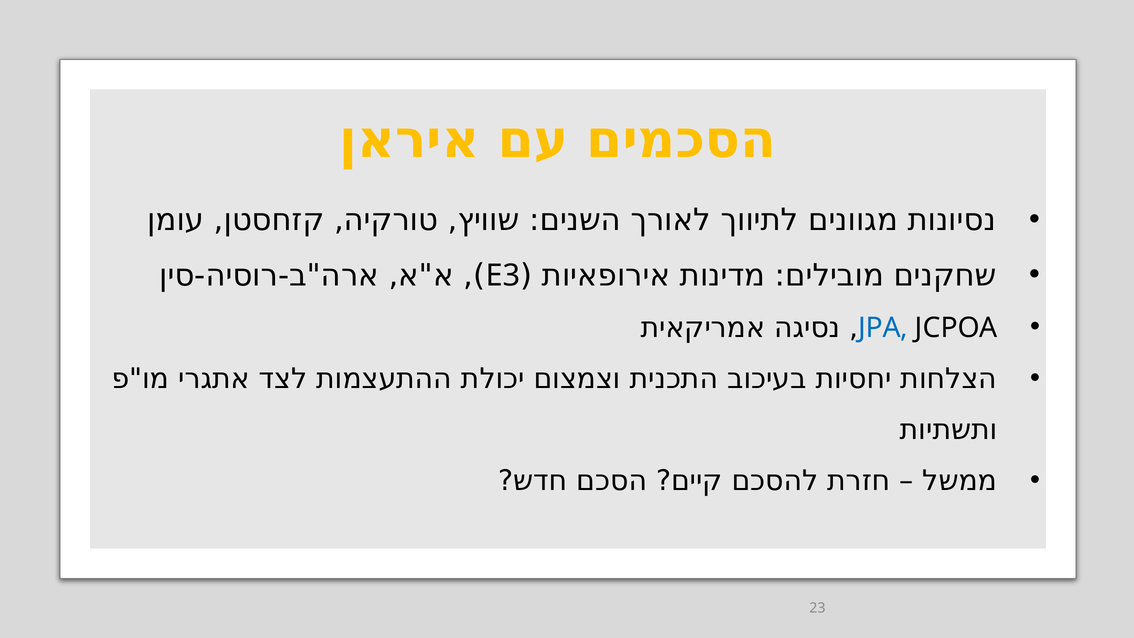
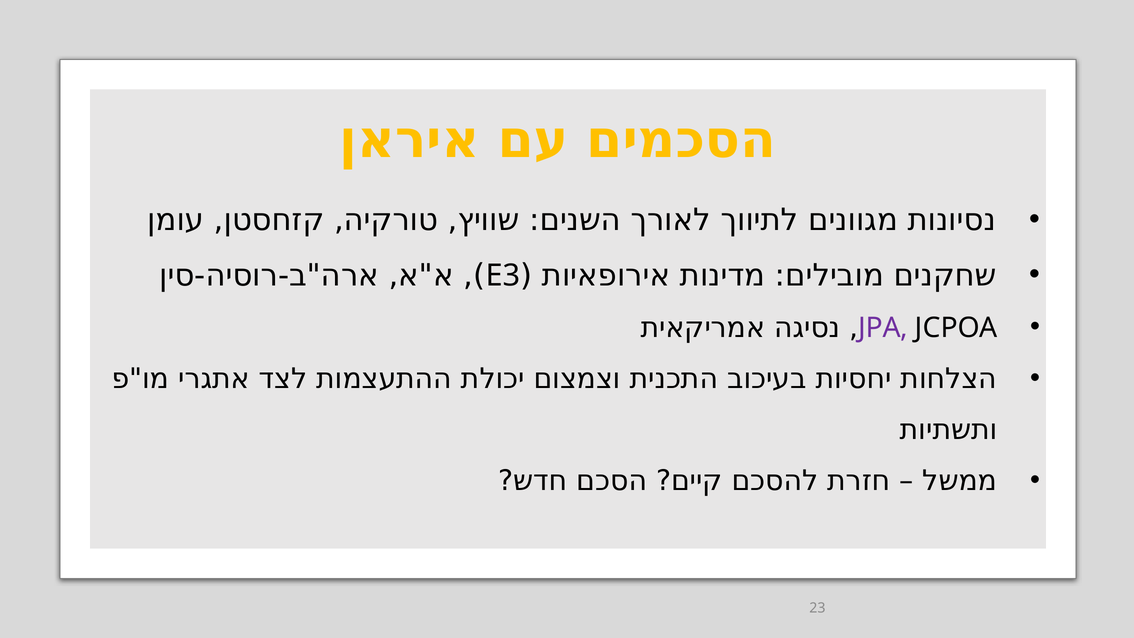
JPA colour: blue -> purple (883, 328)
